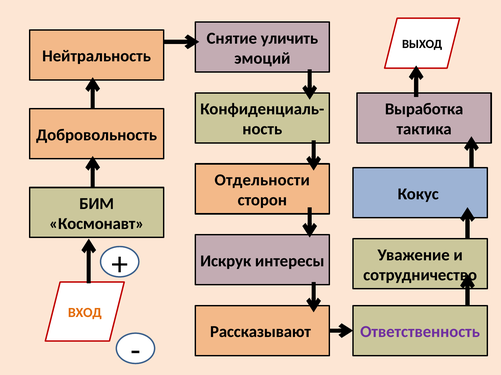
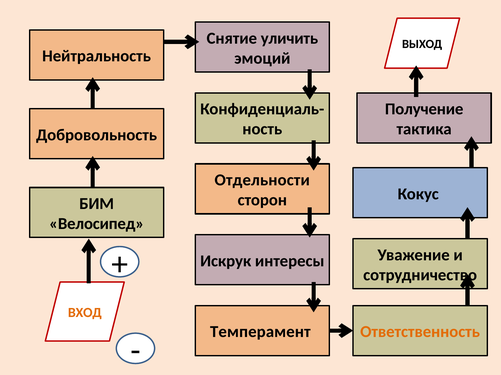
Выработка: Выработка -> Получение (424, 109)
Космонавт: Космонавт -> Велосипед (97, 224)
Рассказывают: Рассказывают -> Темперамент (260, 332)
Ответственность colour: purple -> orange (420, 332)
